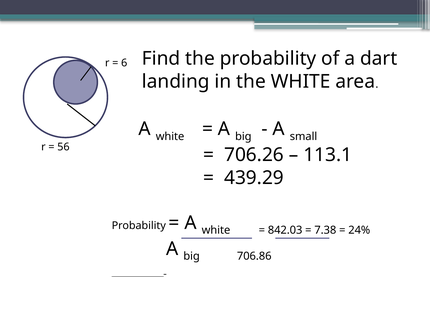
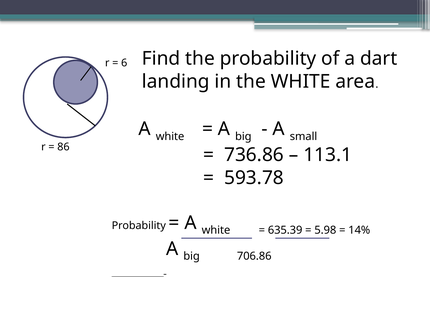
56: 56 -> 86 (63, 147)
706.26: 706.26 -> 736.86 (254, 155)
439.29: 439.29 -> 593.78 (254, 178)
842.03: 842.03 -> 635.39 (285, 231)
7.38: 7.38 -> 5.98 (325, 231)
24%: 24% -> 14% (359, 231)
